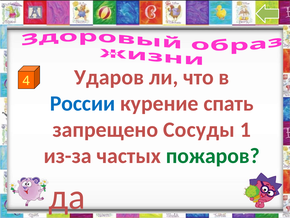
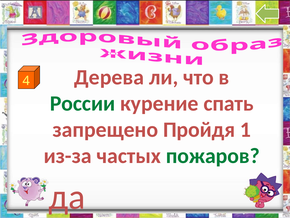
Ударов: Ударов -> Дерева (109, 77)
России colour: blue -> green (82, 103)
Сосуды: Сосуды -> Пройдя (199, 129)
